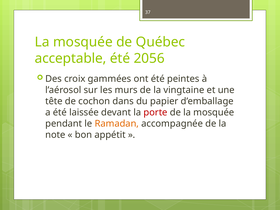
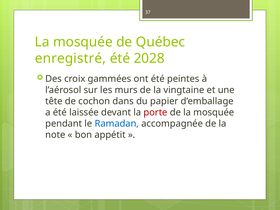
acceptable: acceptable -> enregistré (70, 58)
2056: 2056 -> 2028 (149, 58)
Ramadan colour: orange -> blue (117, 124)
